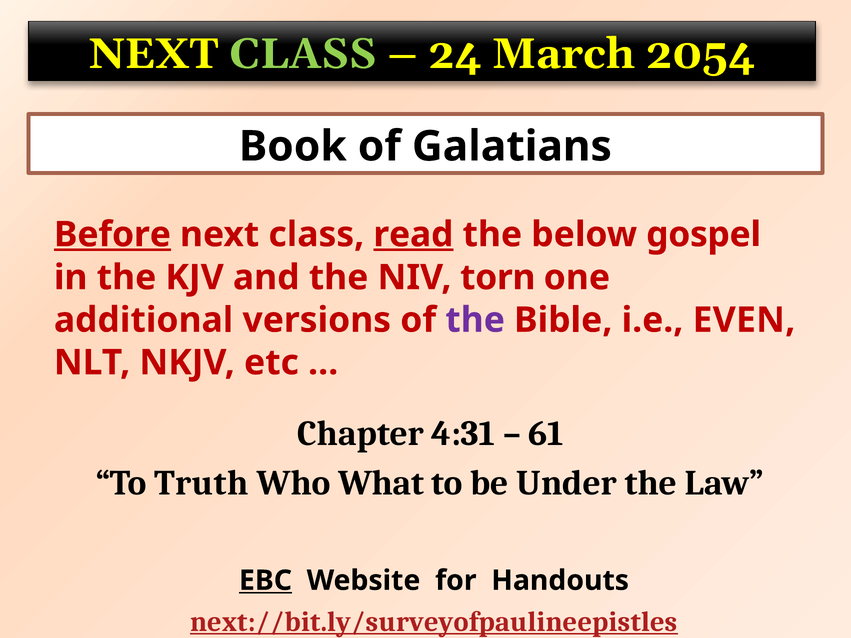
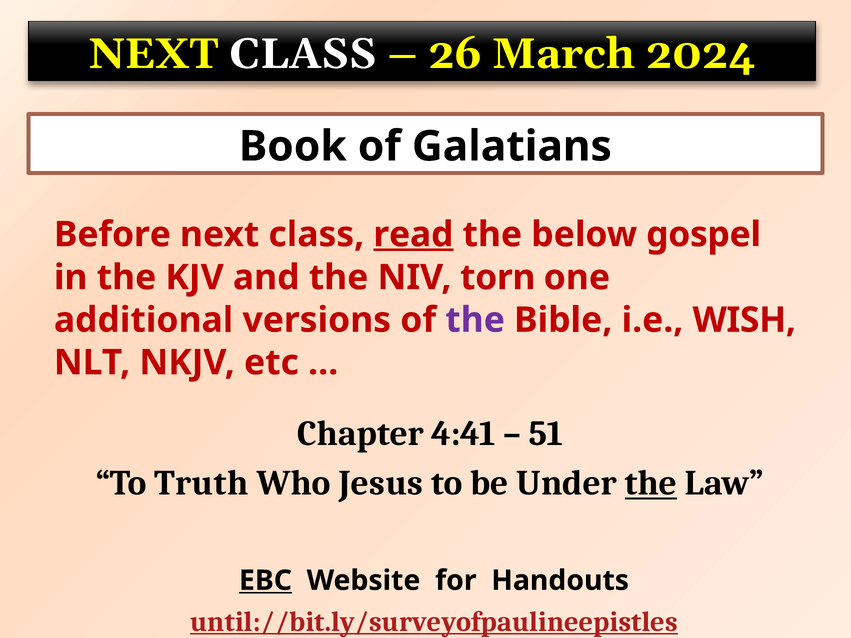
CLASS colour: light green -> white (303, 54)
24: 24 -> 26 (455, 54)
2054: 2054 -> 2024 (701, 54)
Before underline: present -> none (112, 235)
EVEN: EVEN -> WISH (744, 320)
4:31: 4:31 -> 4:41 (464, 434)
61: 61 -> 51 (546, 434)
What: What -> Jesus (381, 483)
the underline: none -> present (651, 483)
next://bit.ly/surveyofpaulineepistles: next://bit.ly/surveyofpaulineepistles -> until://bit.ly/surveyofpaulineepistles (434, 622)
